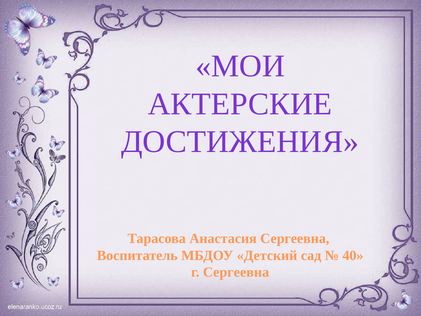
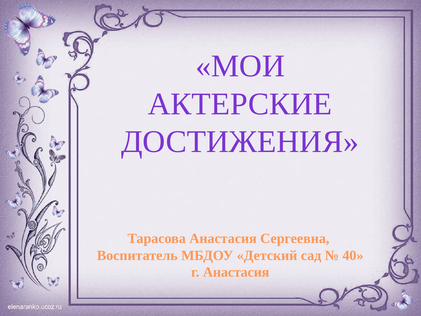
г Сергеевна: Сергеевна -> Анастасия (236, 272)
